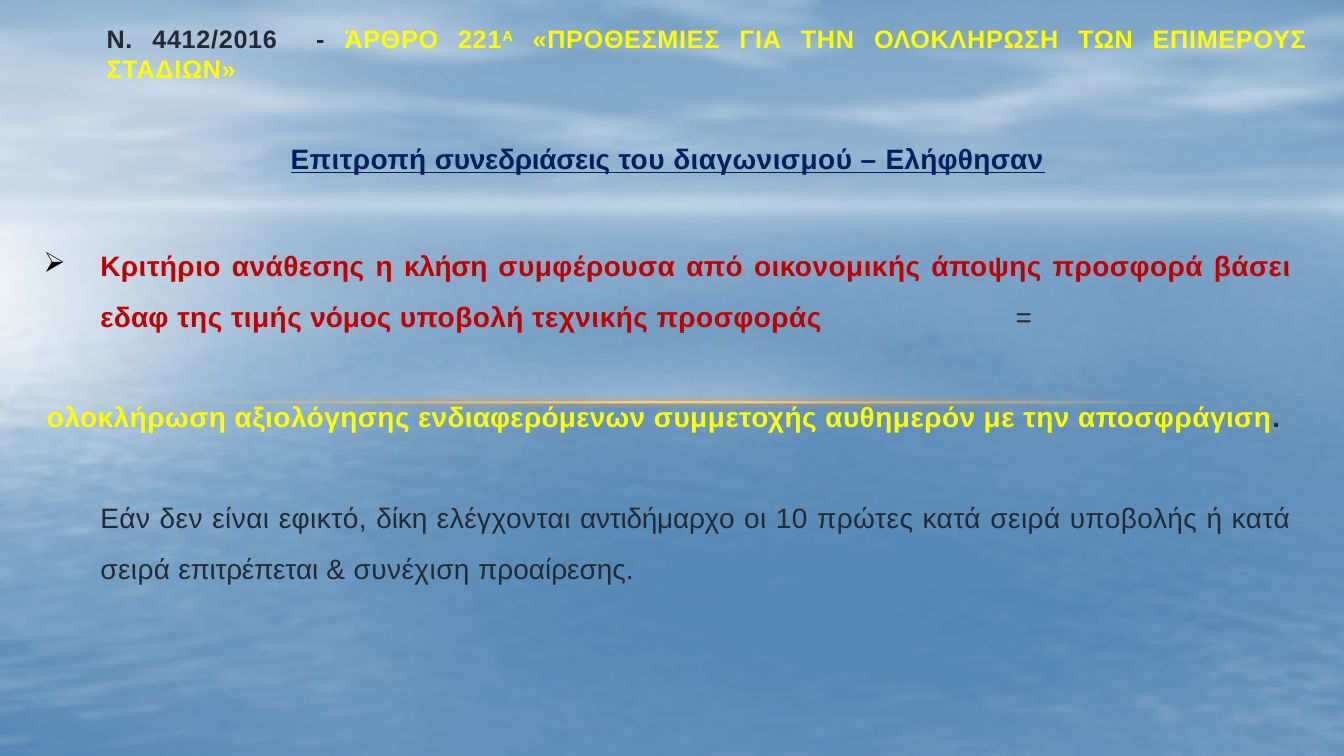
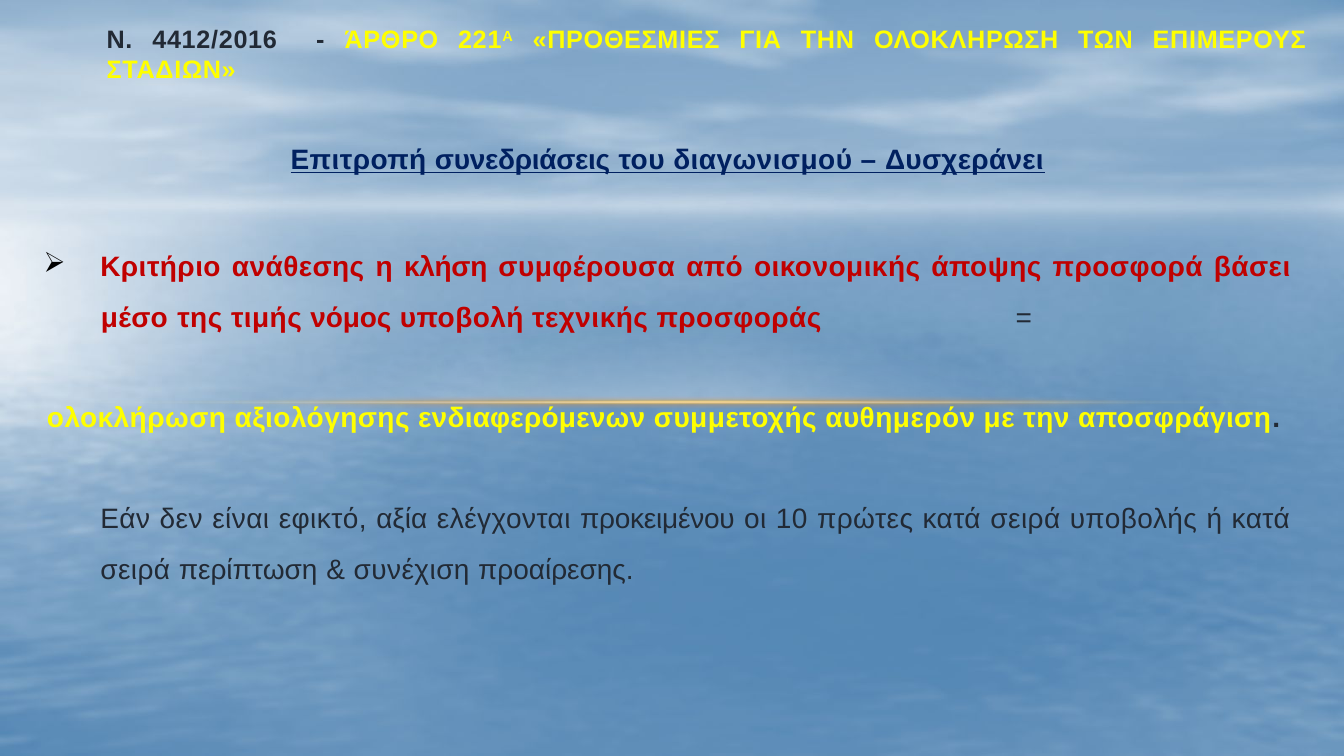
Ελήφθησαν: Ελήφθησαν -> Δυσχεράνει (964, 160)
εδαφ: εδαφ -> μέσο (134, 318)
δίκη: δίκη -> αξία (402, 519)
αντιδήμαρχο: αντιδήμαρχο -> προκειμένου (657, 519)
επιτρέπεται: επιτρέπεται -> περίπτωση (248, 570)
